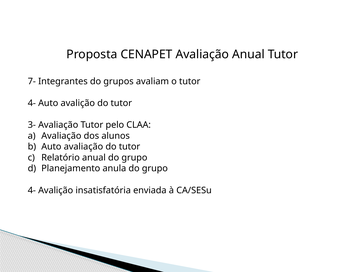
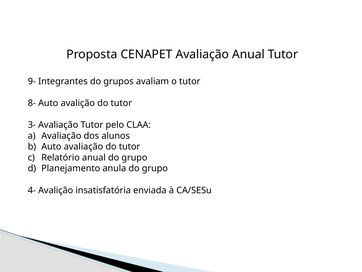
7-: 7- -> 9- (32, 81)
4-: 4- -> 8- (32, 103)
